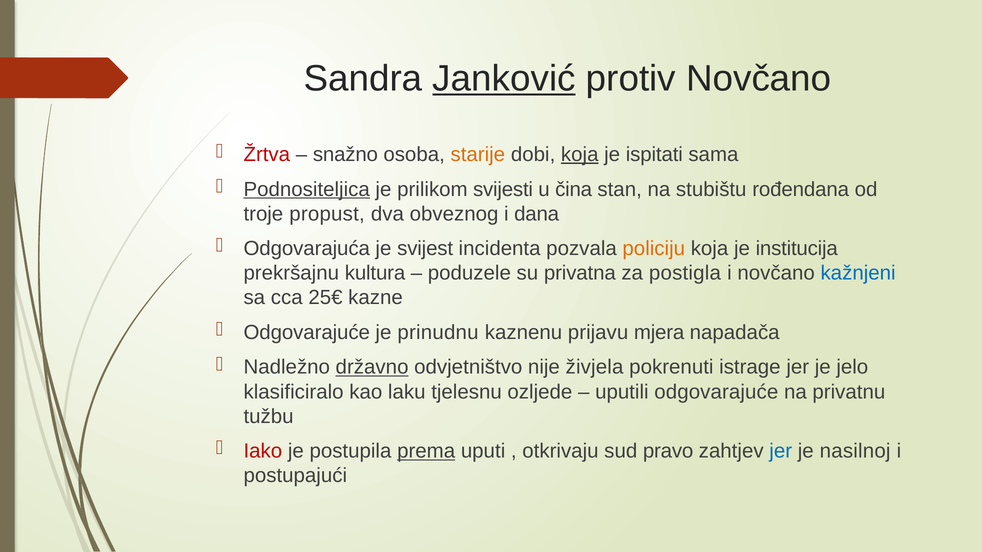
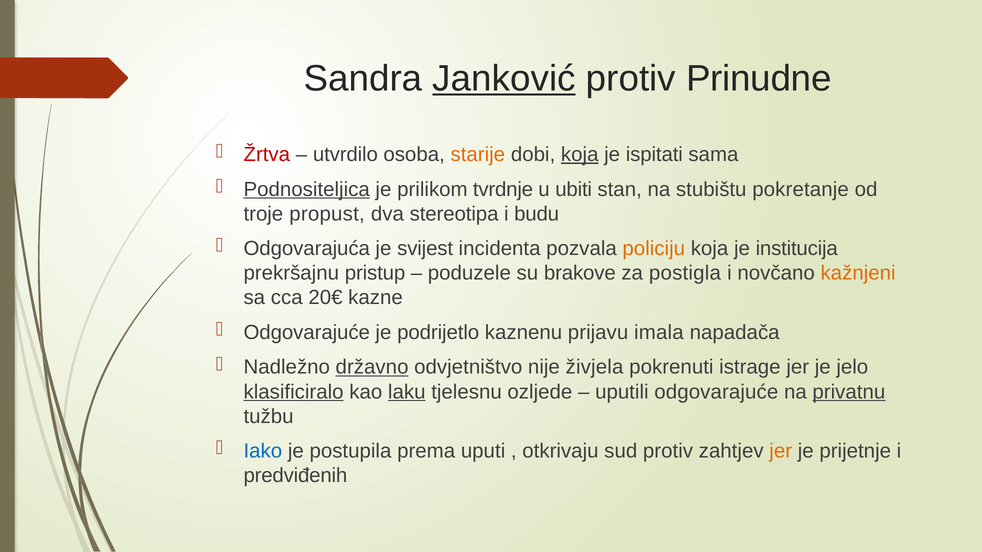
protiv Novčano: Novčano -> Prinudne (759, 79)
snažno: snažno -> utvrdilo (345, 155)
svijesti: svijesti -> tvrdnje (503, 189)
čina: čina -> ubiti (574, 189)
rođendana: rođendana -> pokretanje (801, 189)
obveznog: obveznog -> stereotipa (454, 214)
dana: dana -> budu (537, 214)
kultura: kultura -> pristup (375, 273)
privatna: privatna -> brakove (580, 273)
kažnjeni colour: blue -> orange (858, 273)
25€: 25€ -> 20€ (325, 298)
prinudnu: prinudnu -> podrijetlo (438, 333)
mjera: mjera -> imala (659, 333)
klasificiralo underline: none -> present (294, 392)
laku underline: none -> present (407, 392)
privatnu underline: none -> present (849, 392)
Iako colour: red -> blue (263, 451)
prema underline: present -> none (426, 451)
sud pravo: pravo -> protiv (668, 451)
jer colour: blue -> orange (781, 451)
nasilnoj: nasilnoj -> prijetnje (855, 451)
postupajući: postupajući -> predviđenih (295, 476)
